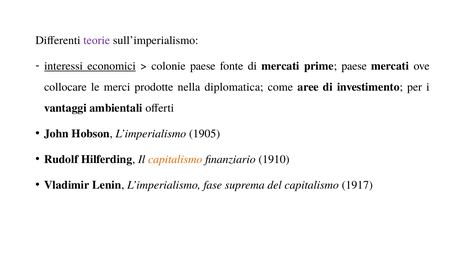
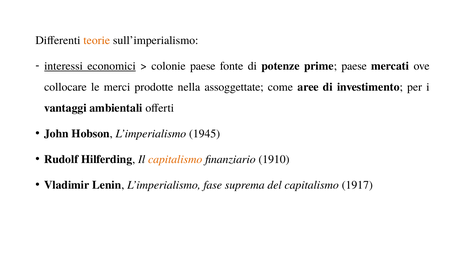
teorie colour: purple -> orange (97, 40)
di mercati: mercati -> potenze (280, 66)
diplomatica: diplomatica -> assoggettate (234, 87)
1905: 1905 -> 1945 (205, 134)
